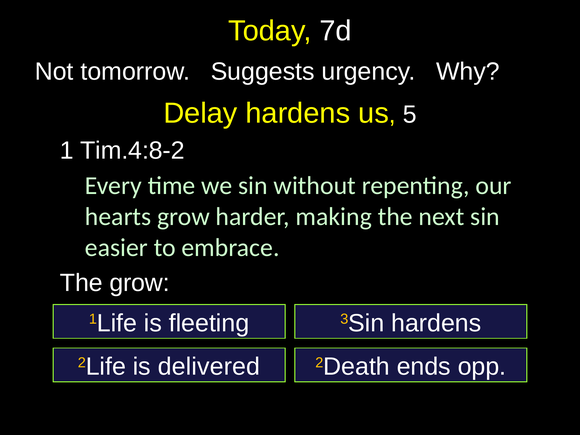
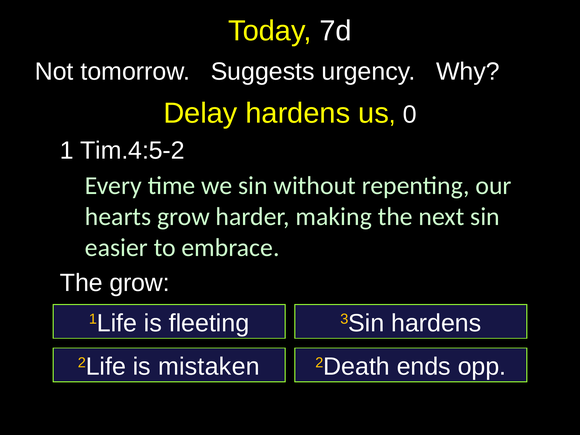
5: 5 -> 0 (410, 115)
Tim.4:8-2: Tim.4:8-2 -> Tim.4:5-2 (132, 150)
delivered: delivered -> mistaken (209, 367)
